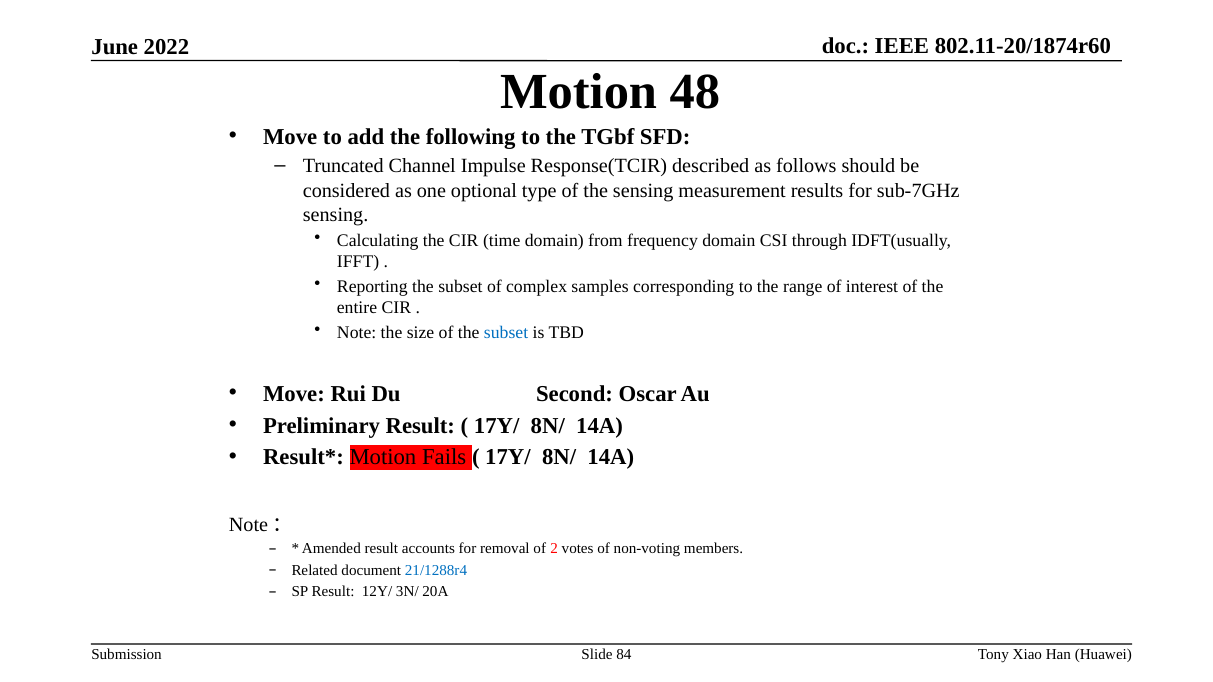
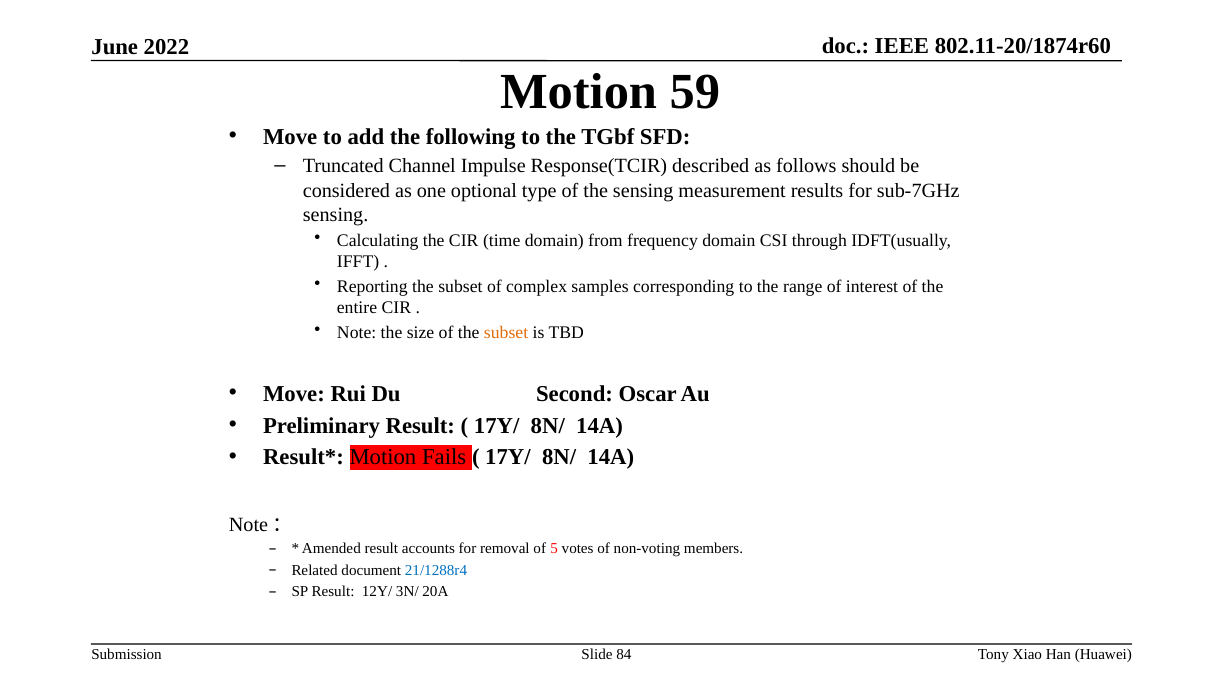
48: 48 -> 59 (695, 91)
subset colour: blue -> orange (506, 333)
2: 2 -> 5 (554, 549)
